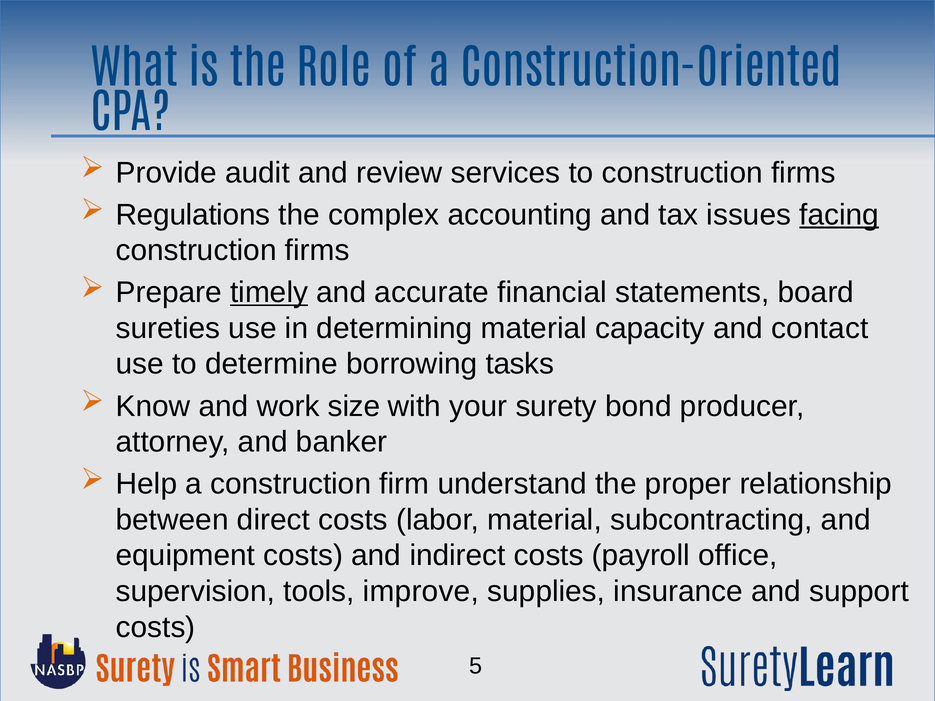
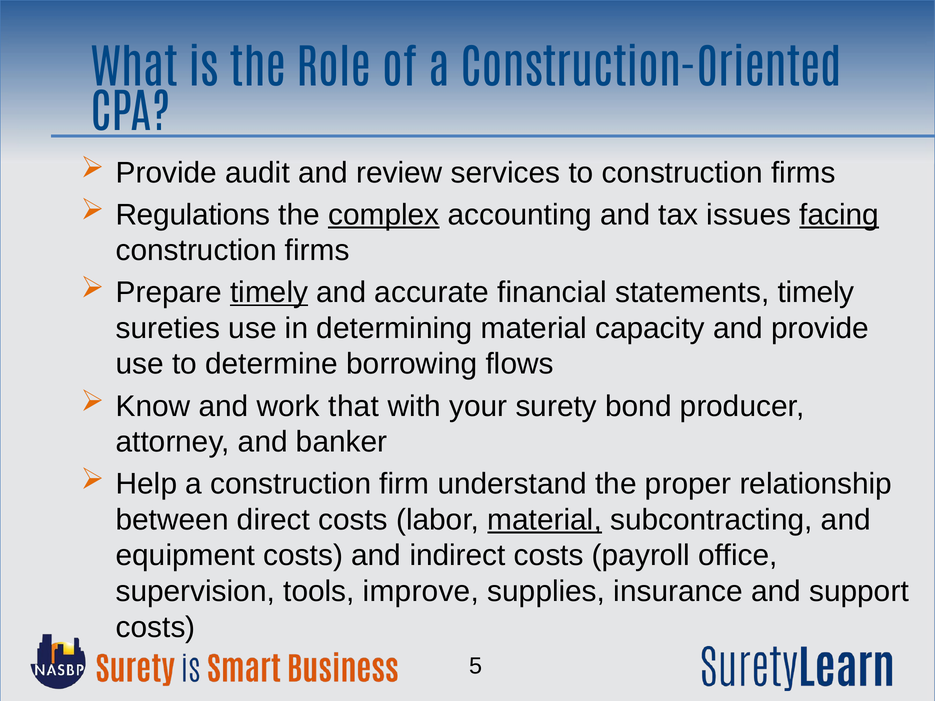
complex underline: none -> present (384, 215)
statements board: board -> timely (816, 293)
and contact: contact -> provide (820, 328)
tasks: tasks -> flows (520, 364)
size: size -> that (354, 406)
material underline: none -> present (545, 520)
